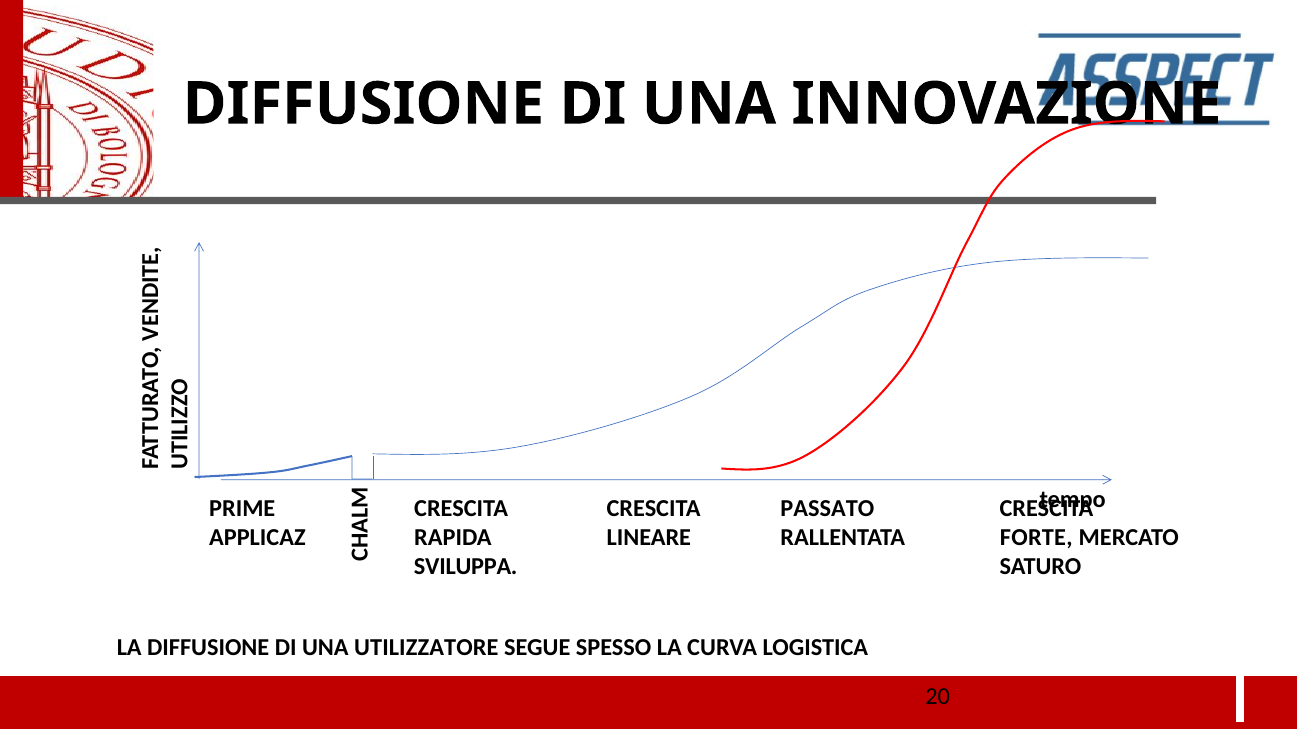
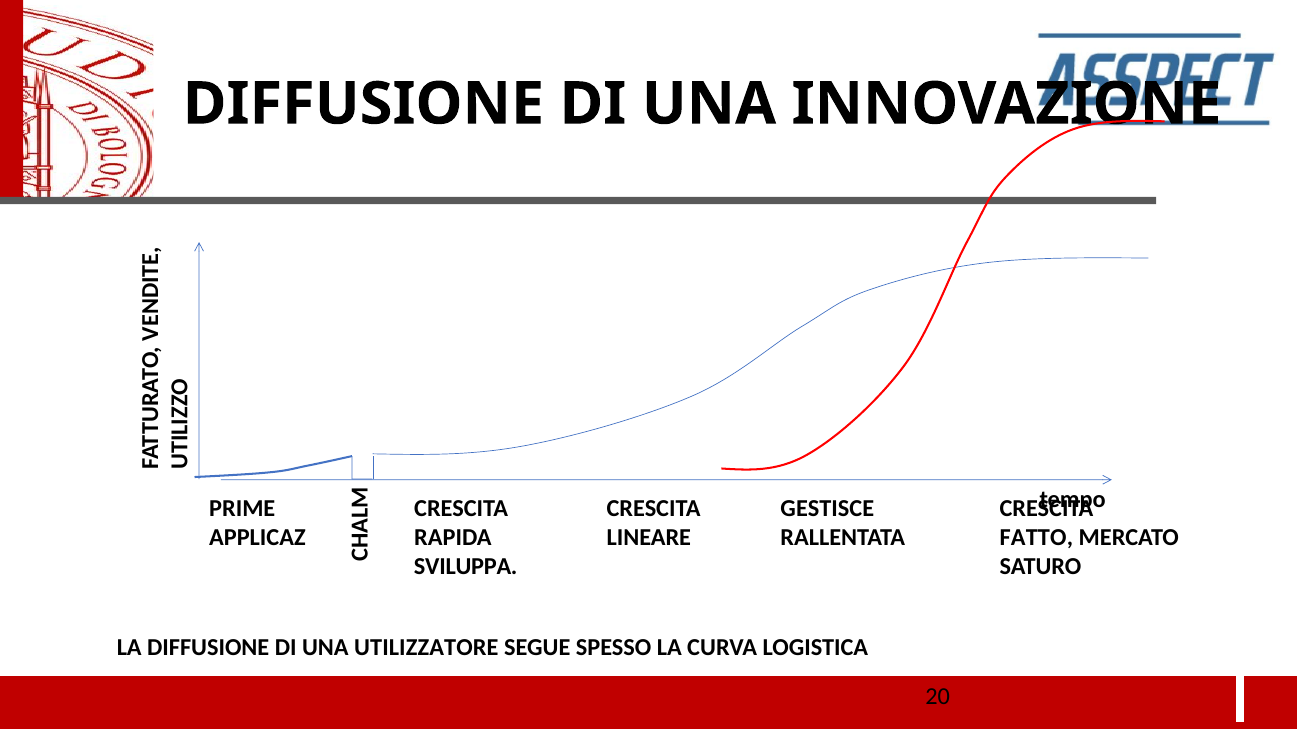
PASSATO: PASSATO -> GESTISCE (827, 508)
FORTE: FORTE -> FATTO (1036, 538)
